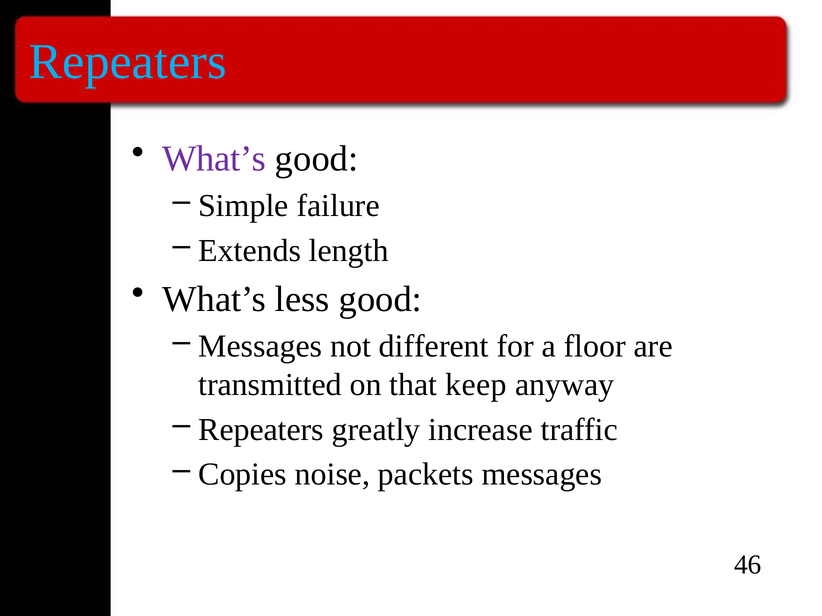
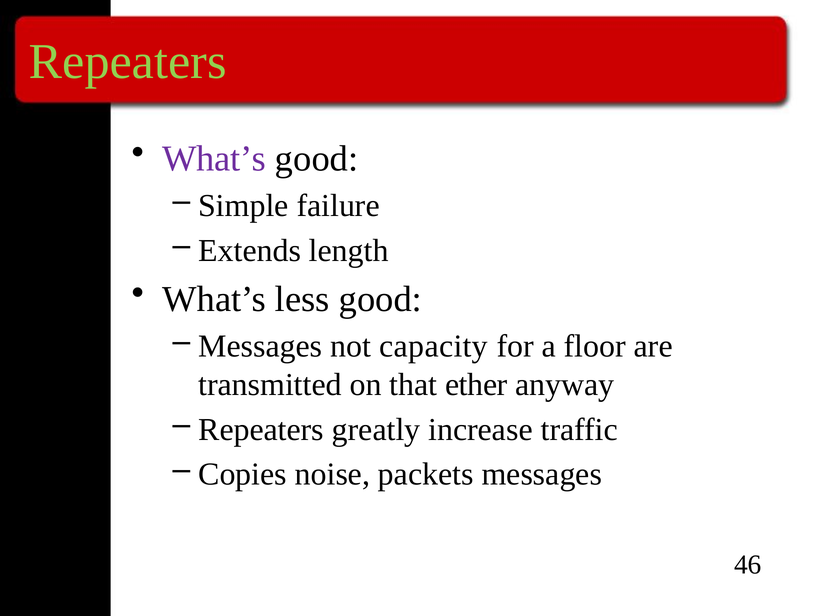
Repeaters colour: light blue -> light green (128, 62)
different: different -> capacity (434, 347)
keep: keep -> ether (476, 385)
